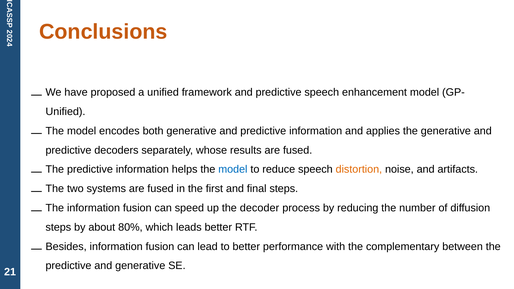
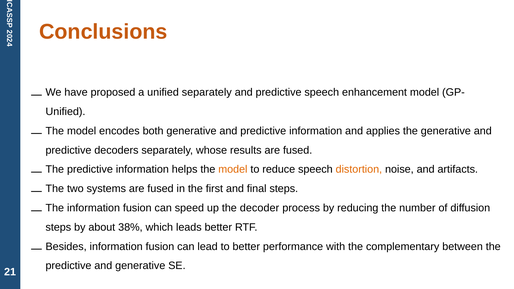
unified framework: framework -> separately (207, 92)
model colour: blue -> orange (233, 170)
80%: 80% -> 38% (130, 227)
